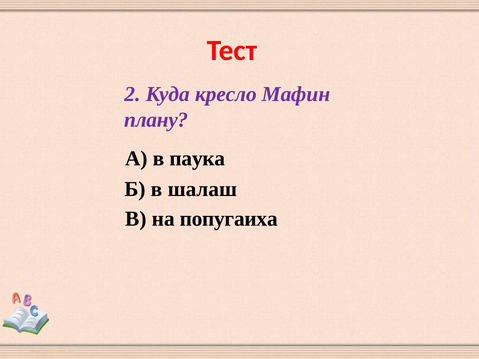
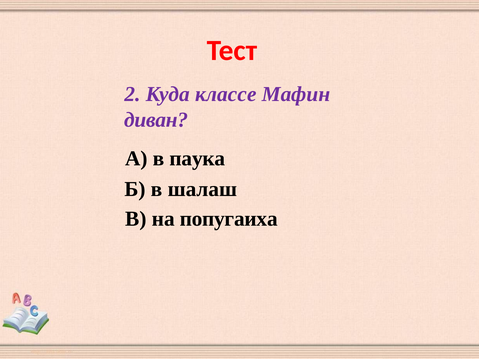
кресло: кресло -> классе (226, 94)
плану: плану -> диван (156, 120)
